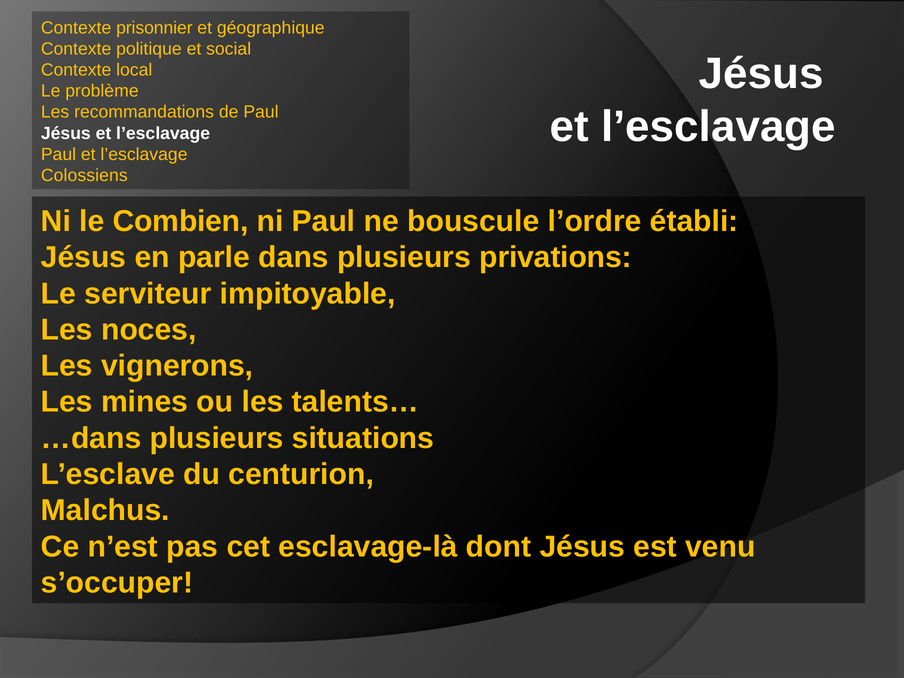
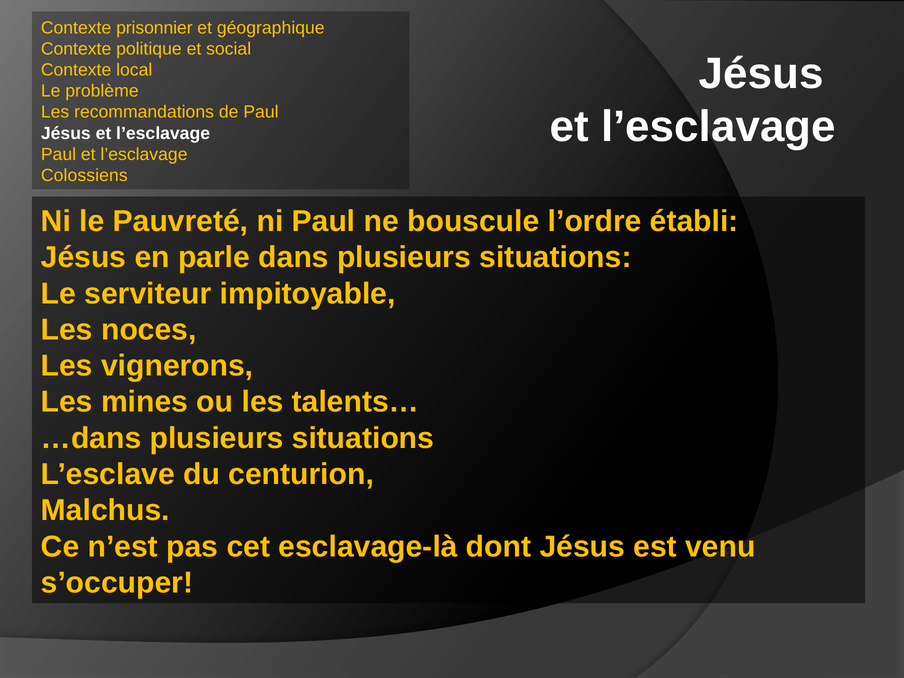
Combien: Combien -> Pauvreté (180, 221)
dans plusieurs privations: privations -> situations (556, 257)
